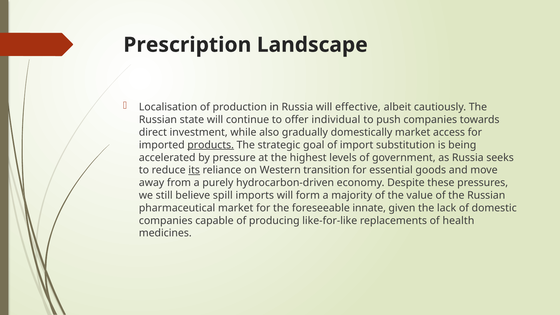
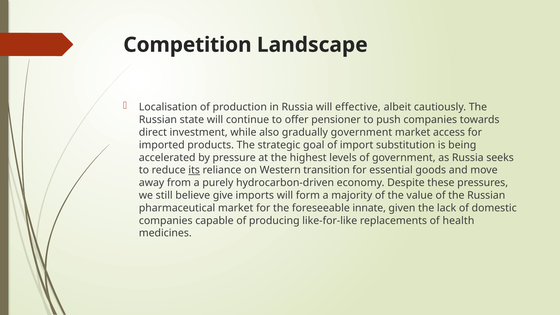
Prescription: Prescription -> Competition (187, 45)
individual: individual -> pensioner (336, 120)
gradually domestically: domestically -> government (361, 132)
products underline: present -> none (211, 145)
spill: spill -> give (223, 195)
